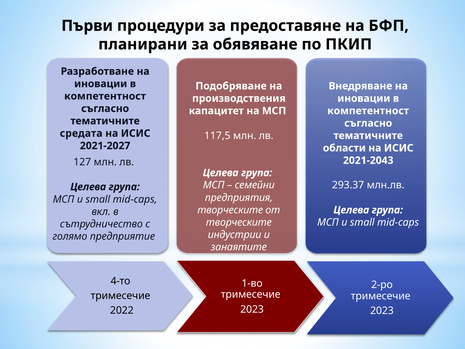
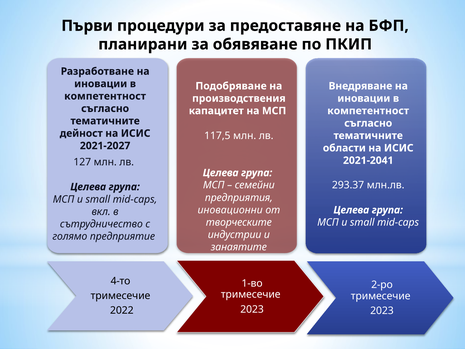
средата: средата -> дейност (81, 133)
2021-2043: 2021-2043 -> 2021-2041 (368, 160)
творческите: творческите -> иновационни (230, 210)
